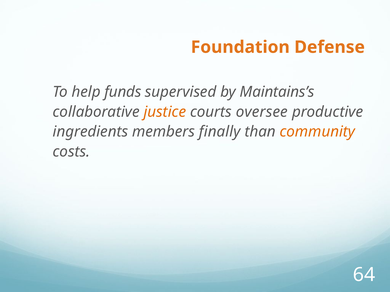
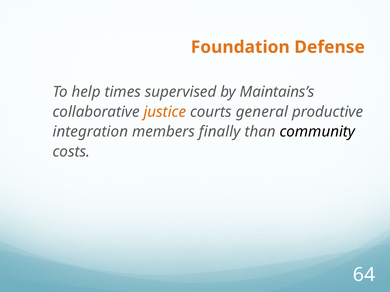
funds: funds -> times (123, 92)
oversee: oversee -> general (262, 112)
ingredients: ingredients -> integration (90, 132)
community colour: orange -> black (317, 132)
